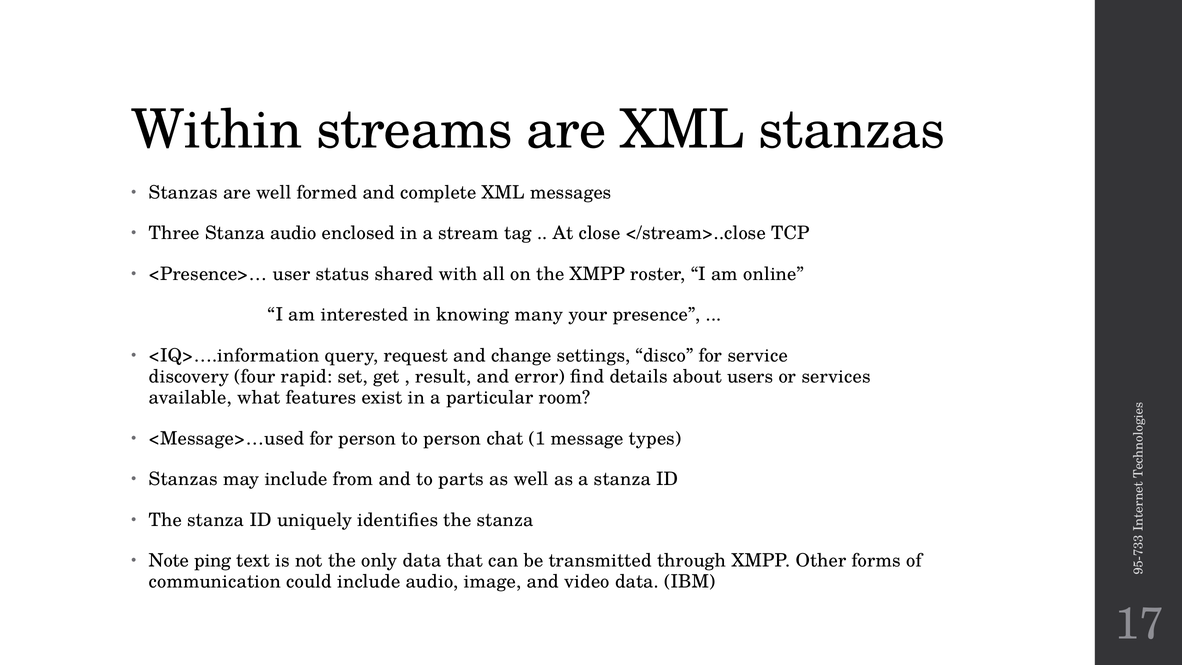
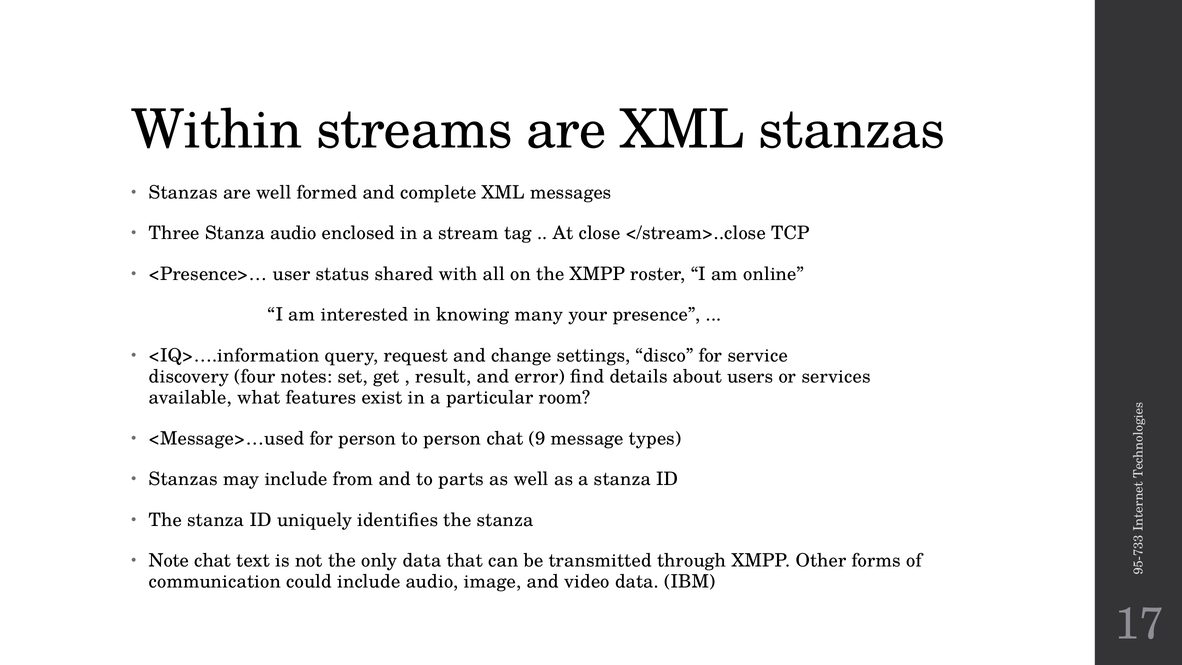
rapid: rapid -> notes (307, 377)
chat 1: 1 -> 9 (537, 438)
Note ping: ping -> chat (213, 561)
